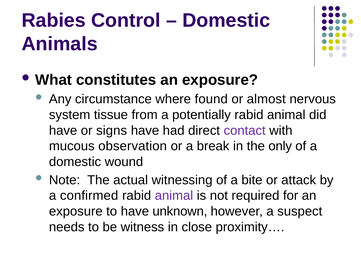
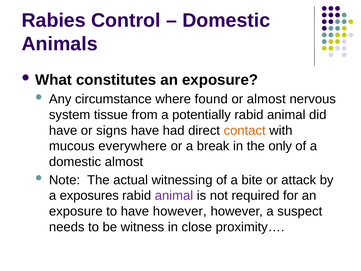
contact colour: purple -> orange (245, 130)
observation: observation -> everywhere (133, 146)
domestic wound: wound -> almost (124, 162)
confirmed: confirmed -> exposures (89, 195)
have unknown: unknown -> however (180, 211)
